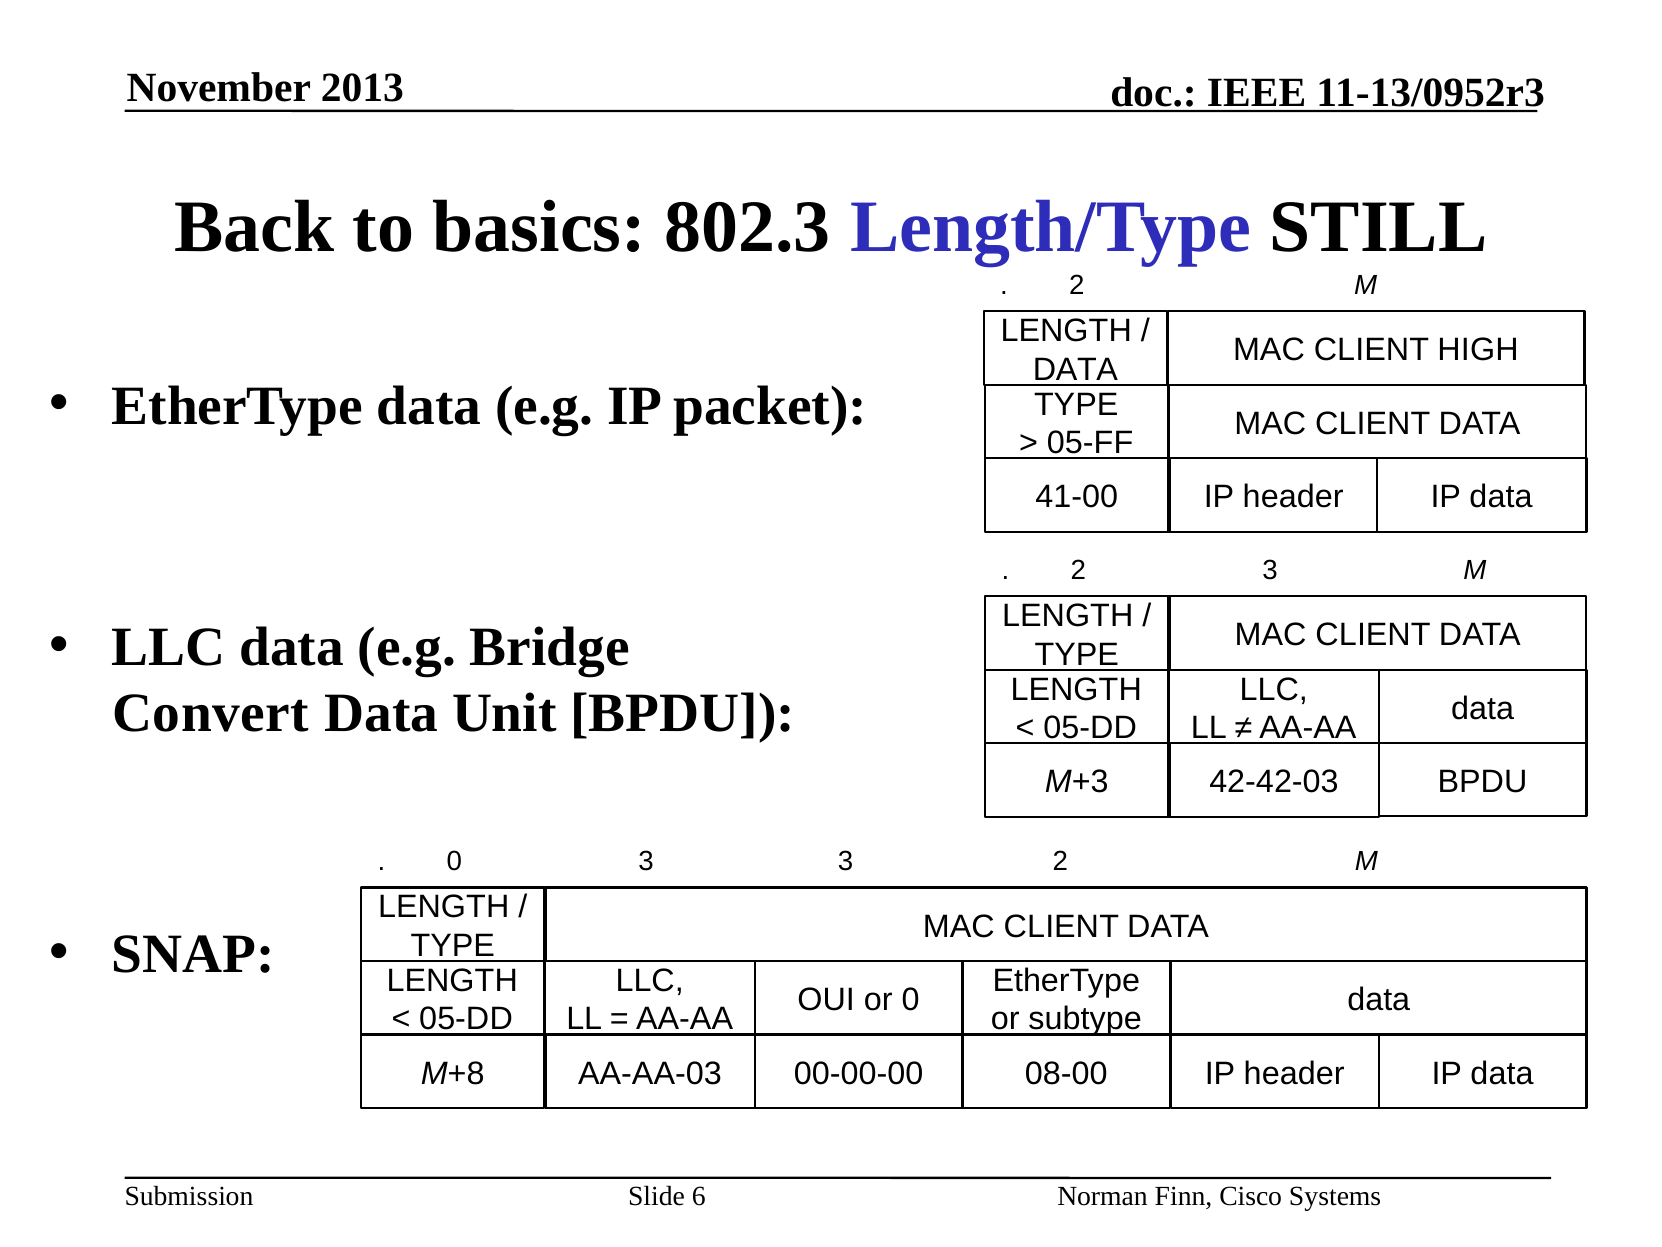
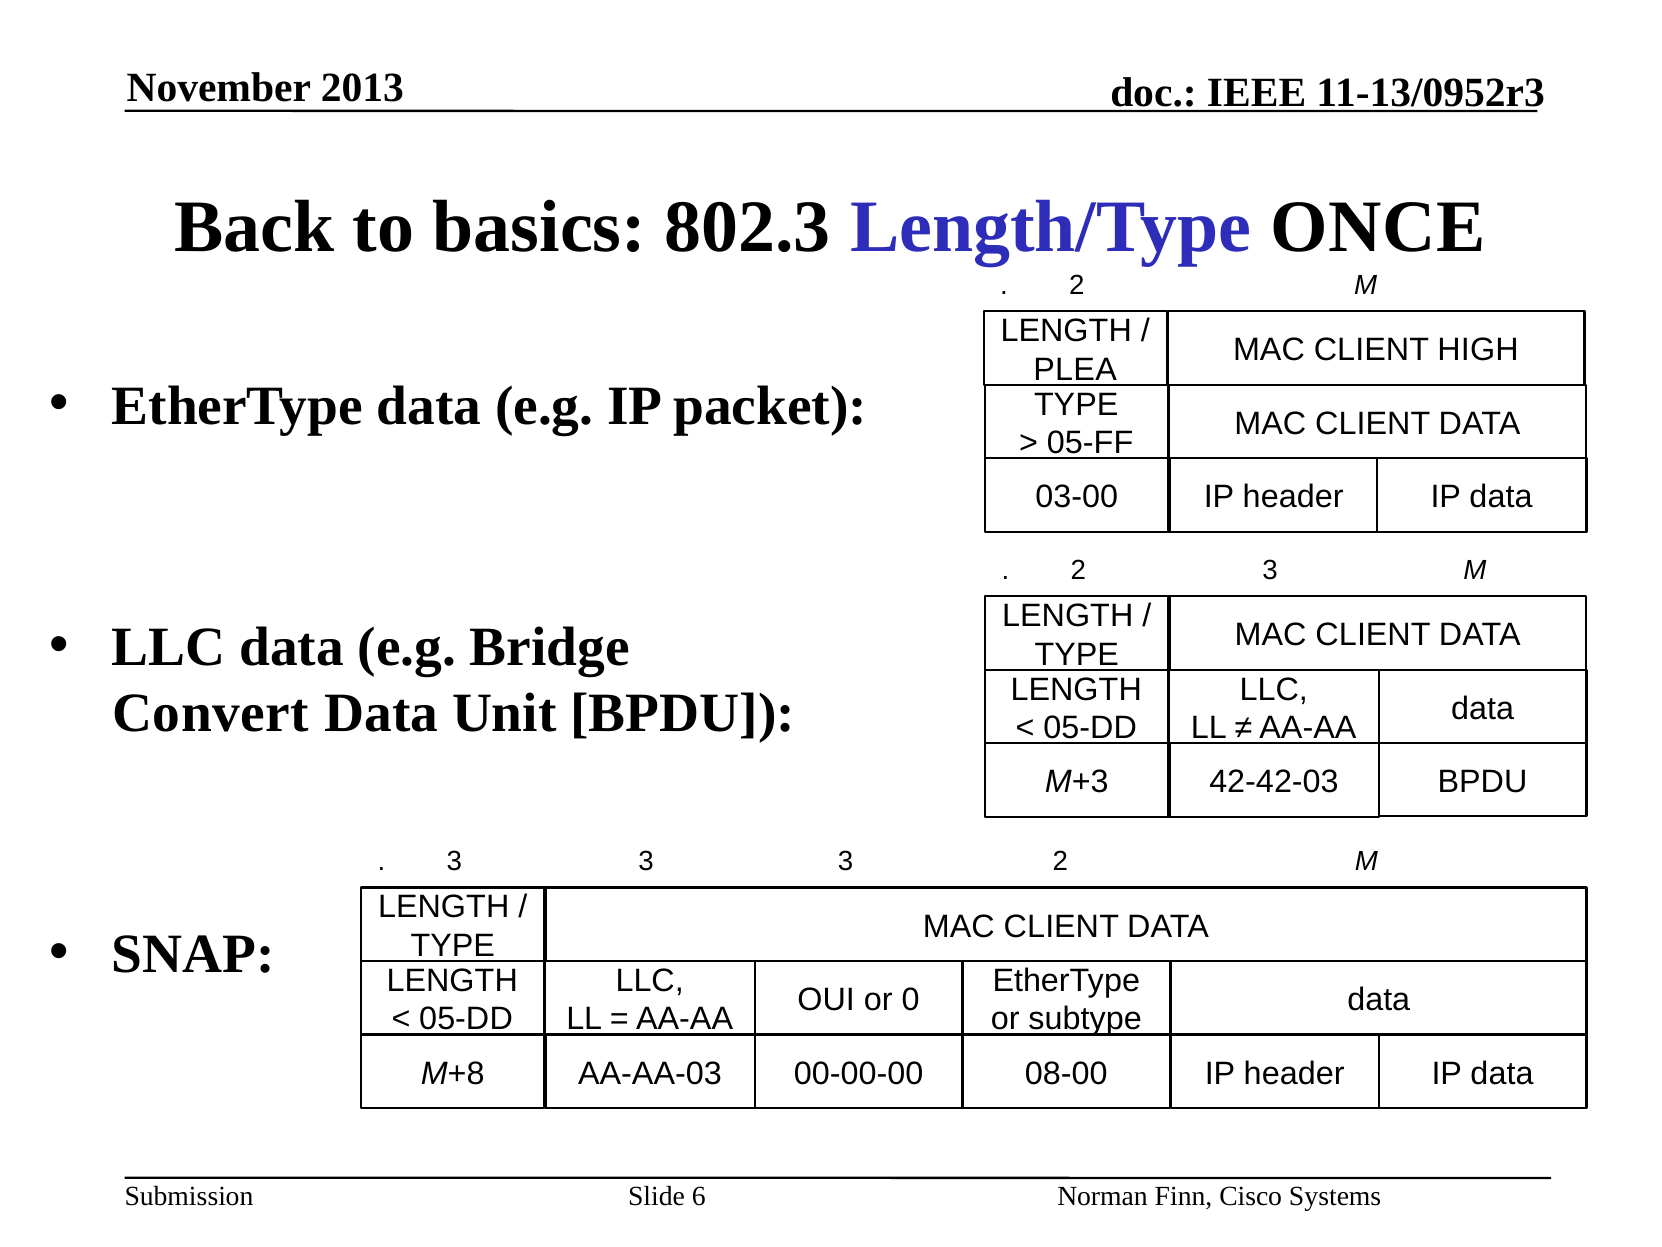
STILL: STILL -> ONCE (1378, 227)
DATA: DATA -> PLEA (1075, 369)
41-00: 41-00 -> 03-00 (1077, 497)
0: 0 -> 3 (454, 861)
